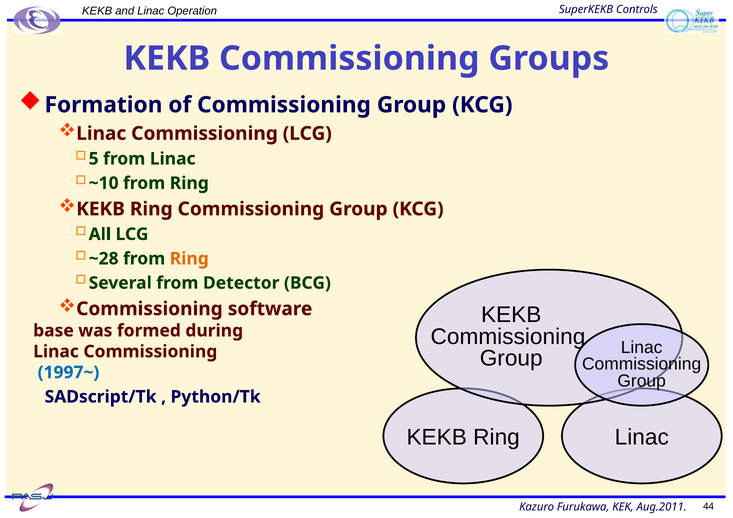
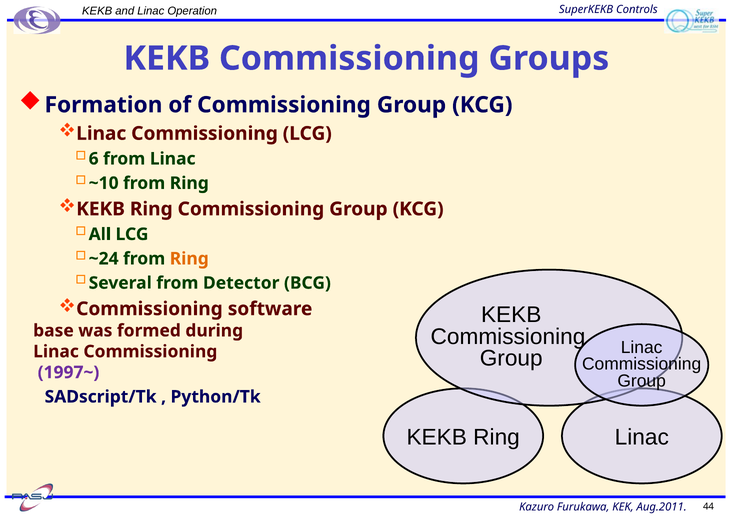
5: 5 -> 6 (94, 159)
~28: ~28 -> ~24 (104, 259)
1997~ colour: blue -> purple (69, 373)
